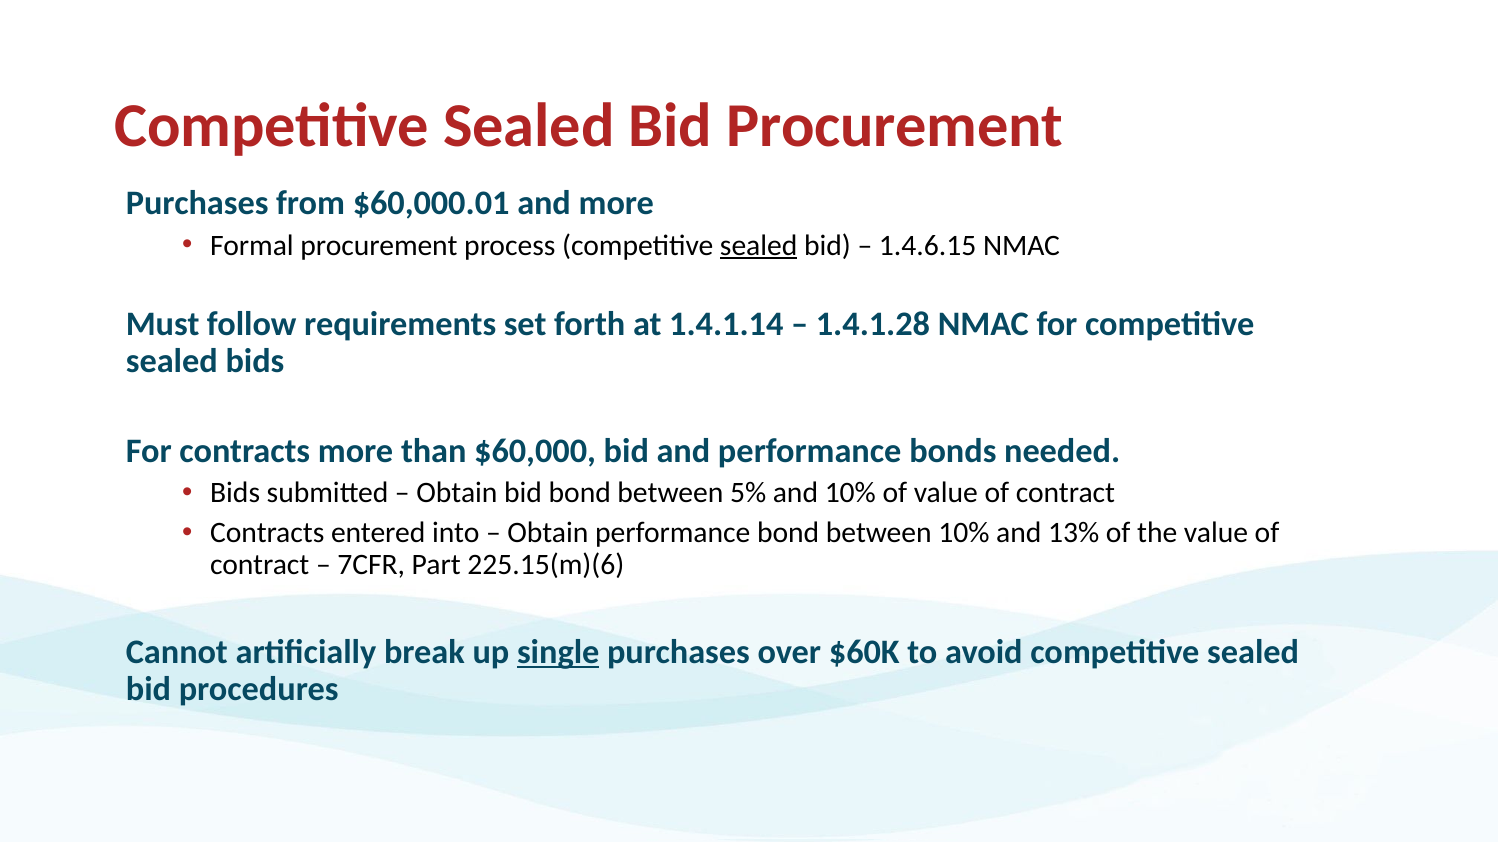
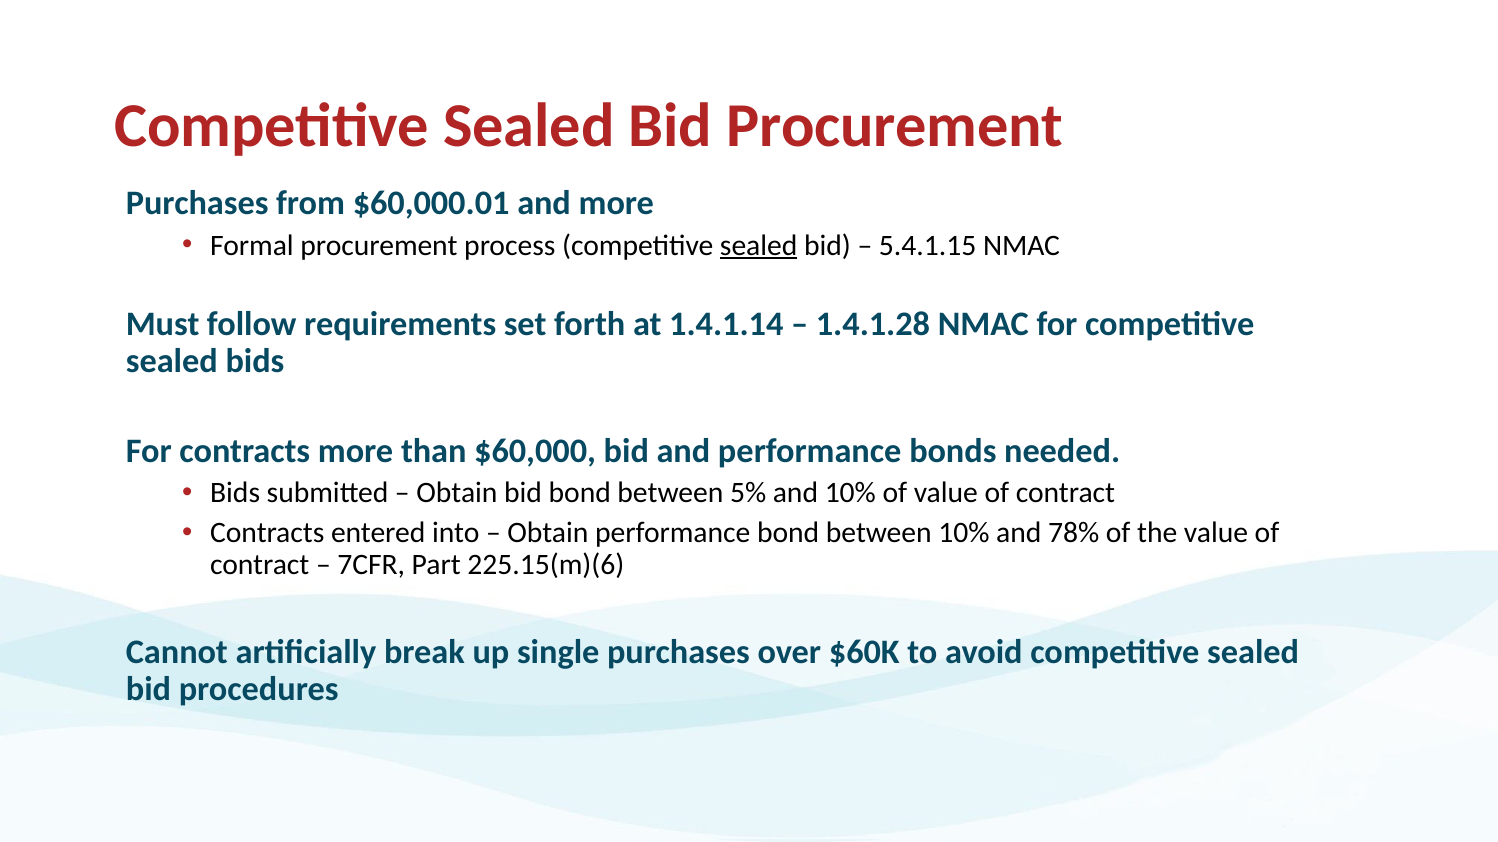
1.4.6.15: 1.4.6.15 -> 5.4.1.15 (928, 246)
13%: 13% -> 78% (1074, 533)
single underline: present -> none (558, 652)
